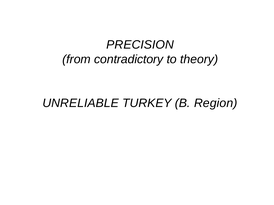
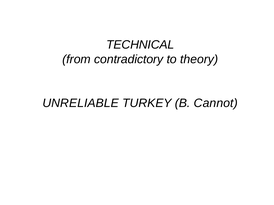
PRECISION: PRECISION -> TECHNICAL (140, 45)
Region: Region -> Cannot (216, 103)
